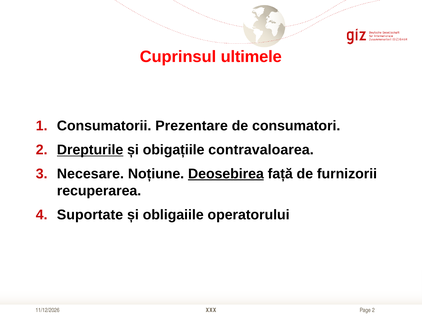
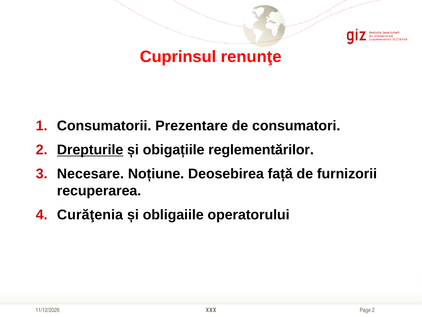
ultimele: ultimele -> renunţe (251, 57)
contravaloarea: contravaloarea -> reglementărilor (261, 150)
Deosebirea underline: present -> none (226, 174)
Suportate: Suportate -> Curăţenia (90, 214)
